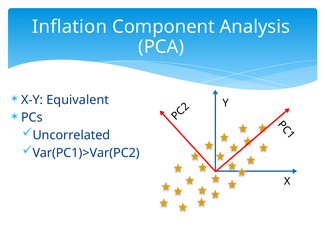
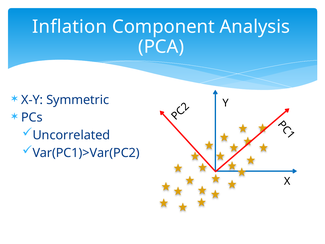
Equivalent: Equivalent -> Symmetric (78, 100)
